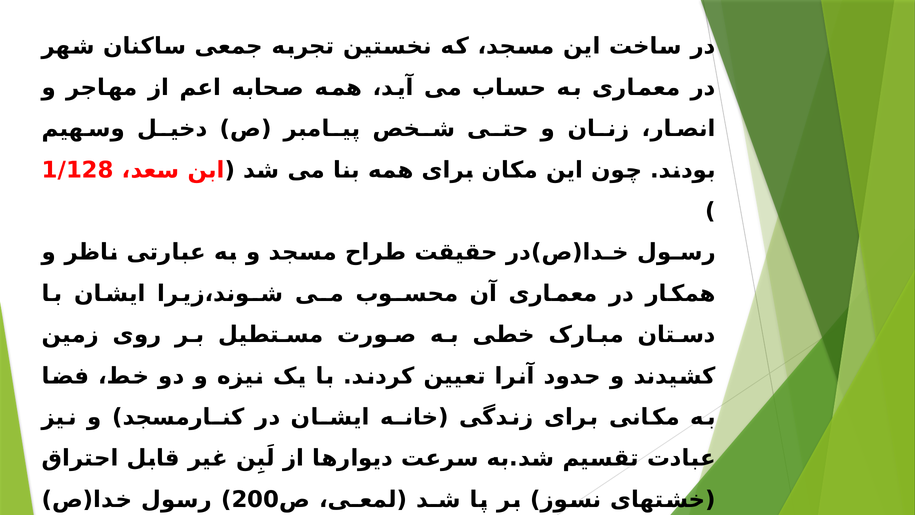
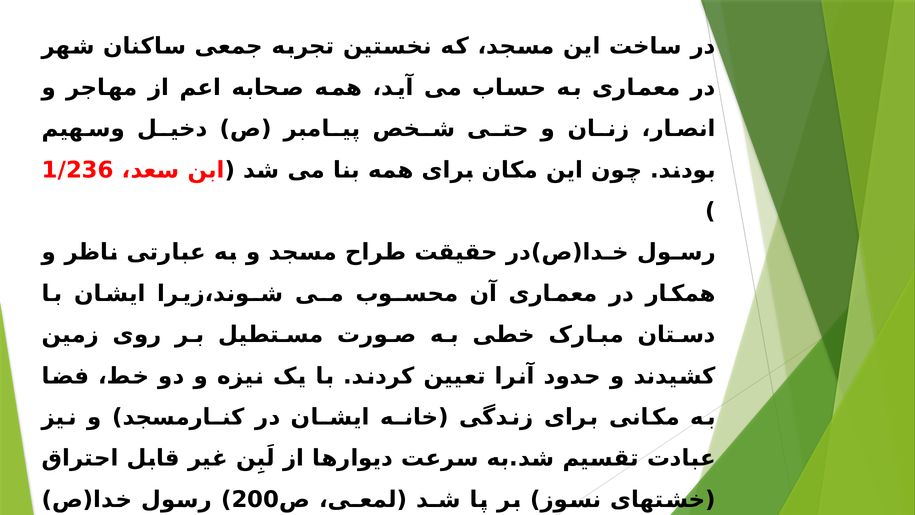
1/128: 1/128 -> 1/236 (78, 170)
